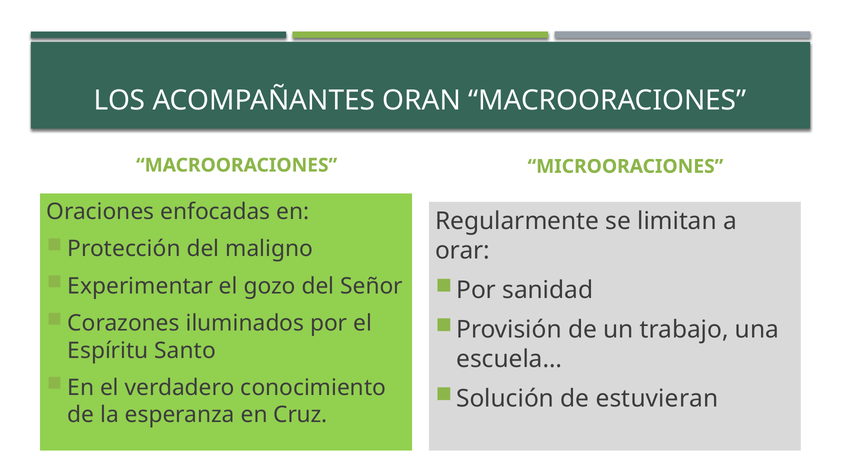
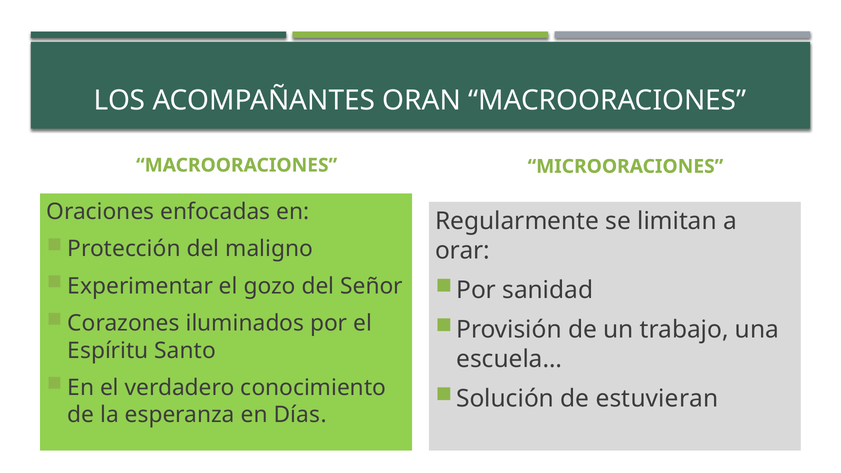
Cruz: Cruz -> Días (300, 415)
